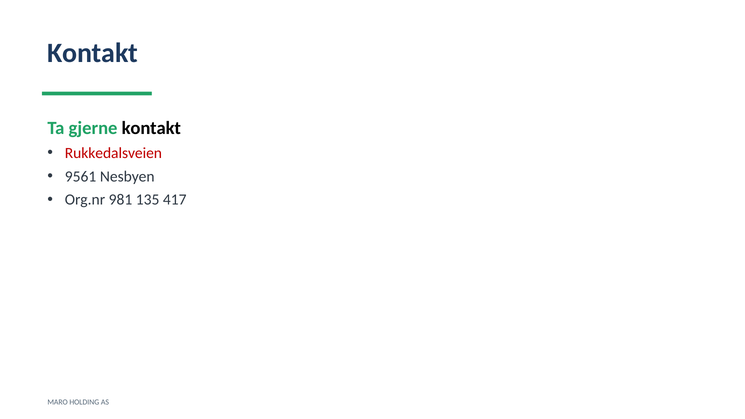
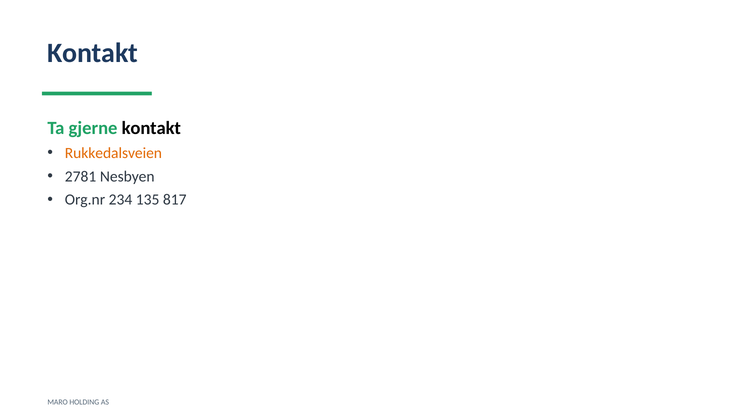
Rukkedalsveien colour: red -> orange (113, 153)
9561: 9561 -> 2781 (81, 176)
981: 981 -> 234 (120, 200)
417: 417 -> 817 (175, 200)
